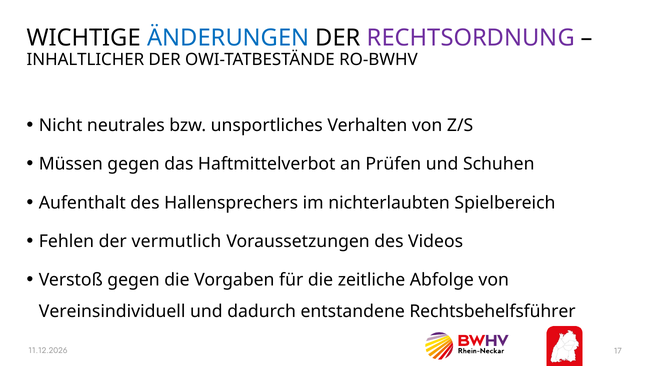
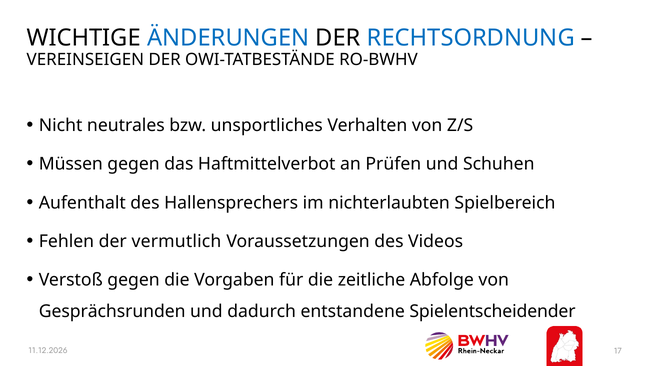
RECHTSORDNUNG colour: purple -> blue (471, 38)
INHALTLICHER: INHALTLICHER -> VEREINSEIGEN (85, 60)
Vereinsindividuell: Vereinsindividuell -> Gesprächsrunden (112, 311)
Rechtsbehelfsführer: Rechtsbehelfsführer -> Spielentscheidender (492, 311)
